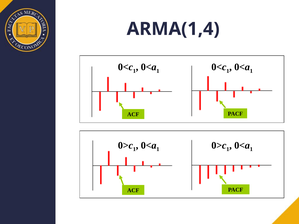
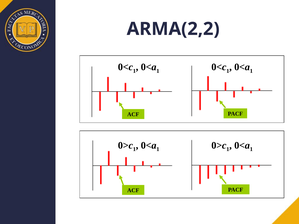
ARMA(1,4: ARMA(1,4 -> ARMA(2,2 (173, 29)
